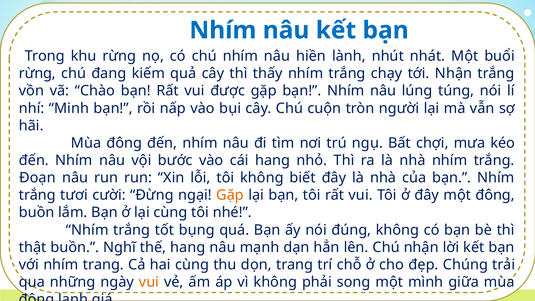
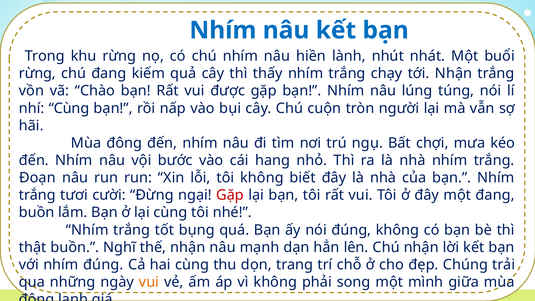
nhí Minh: Minh -> Cùng (69, 108)
Gặp colour: orange -> red (230, 195)
một đông: đông -> đang (495, 195)
thế hang: hang -> nhận (188, 247)
nhím trang: trang -> đúng (103, 265)
